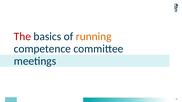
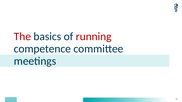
running colour: orange -> red (94, 37)
